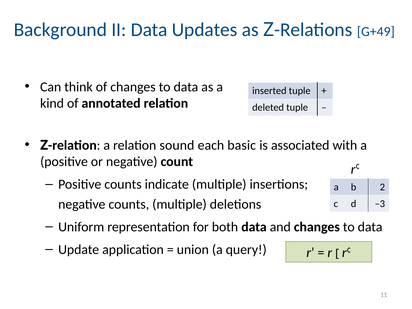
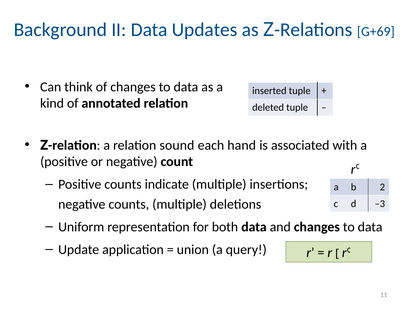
G+49: G+49 -> G+69 (376, 32)
basic: basic -> hand (242, 145)
